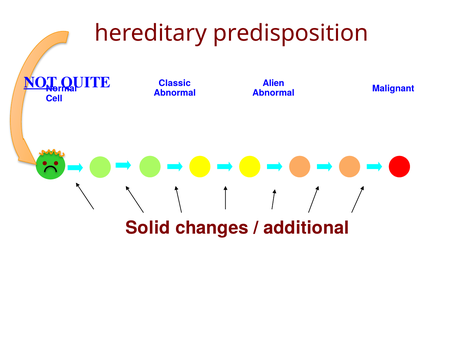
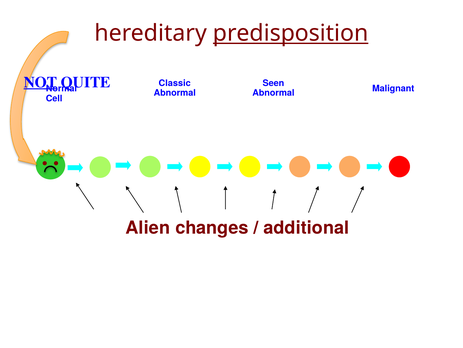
predisposition underline: none -> present (291, 33)
Alien: Alien -> Seen (273, 83)
Solid: Solid -> Alien (148, 227)
